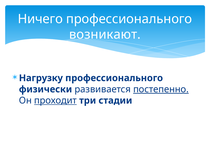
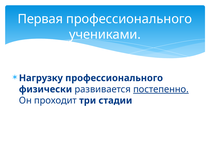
Ничего: Ничего -> Первая (40, 19)
возникают: возникают -> учениками (105, 34)
проходит underline: present -> none (55, 100)
